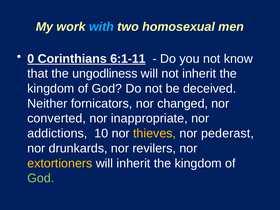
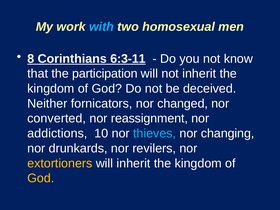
0: 0 -> 8 (31, 59)
6:1-11: 6:1-11 -> 6:3-11 (128, 59)
ungodliness: ungodliness -> participation (105, 74)
inappropriate: inappropriate -> reassignment (149, 118)
thieves colour: yellow -> light blue (155, 133)
pederast: pederast -> changing (228, 133)
God colour: light green -> yellow (41, 178)
